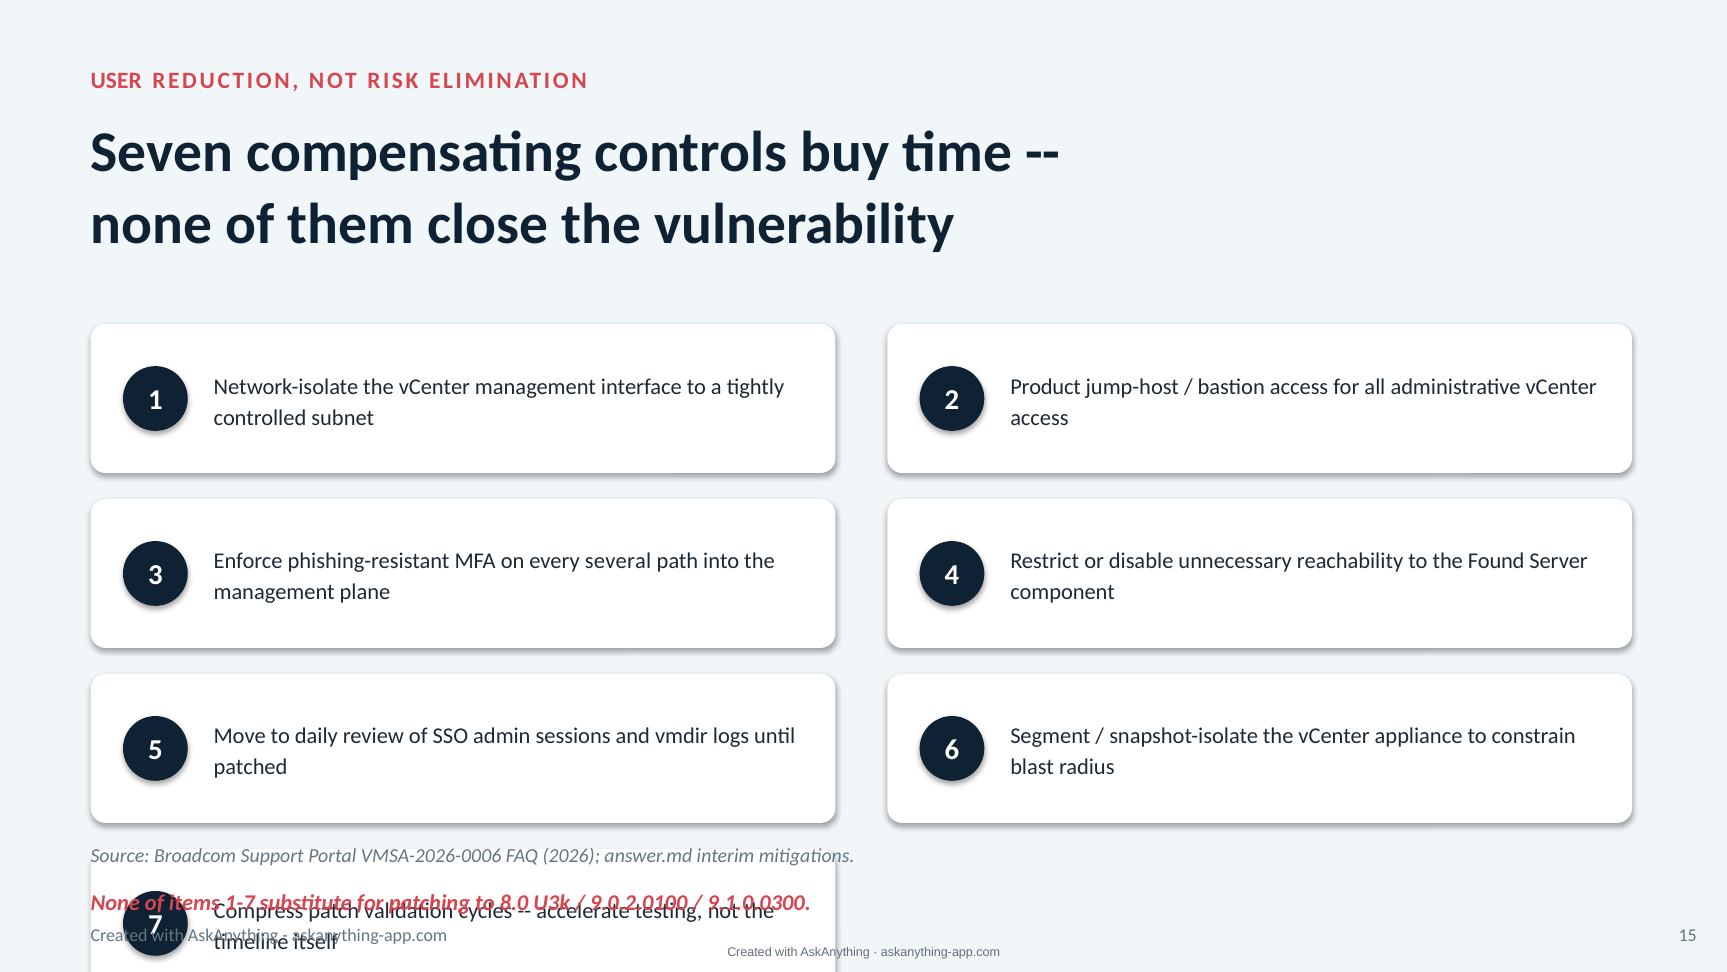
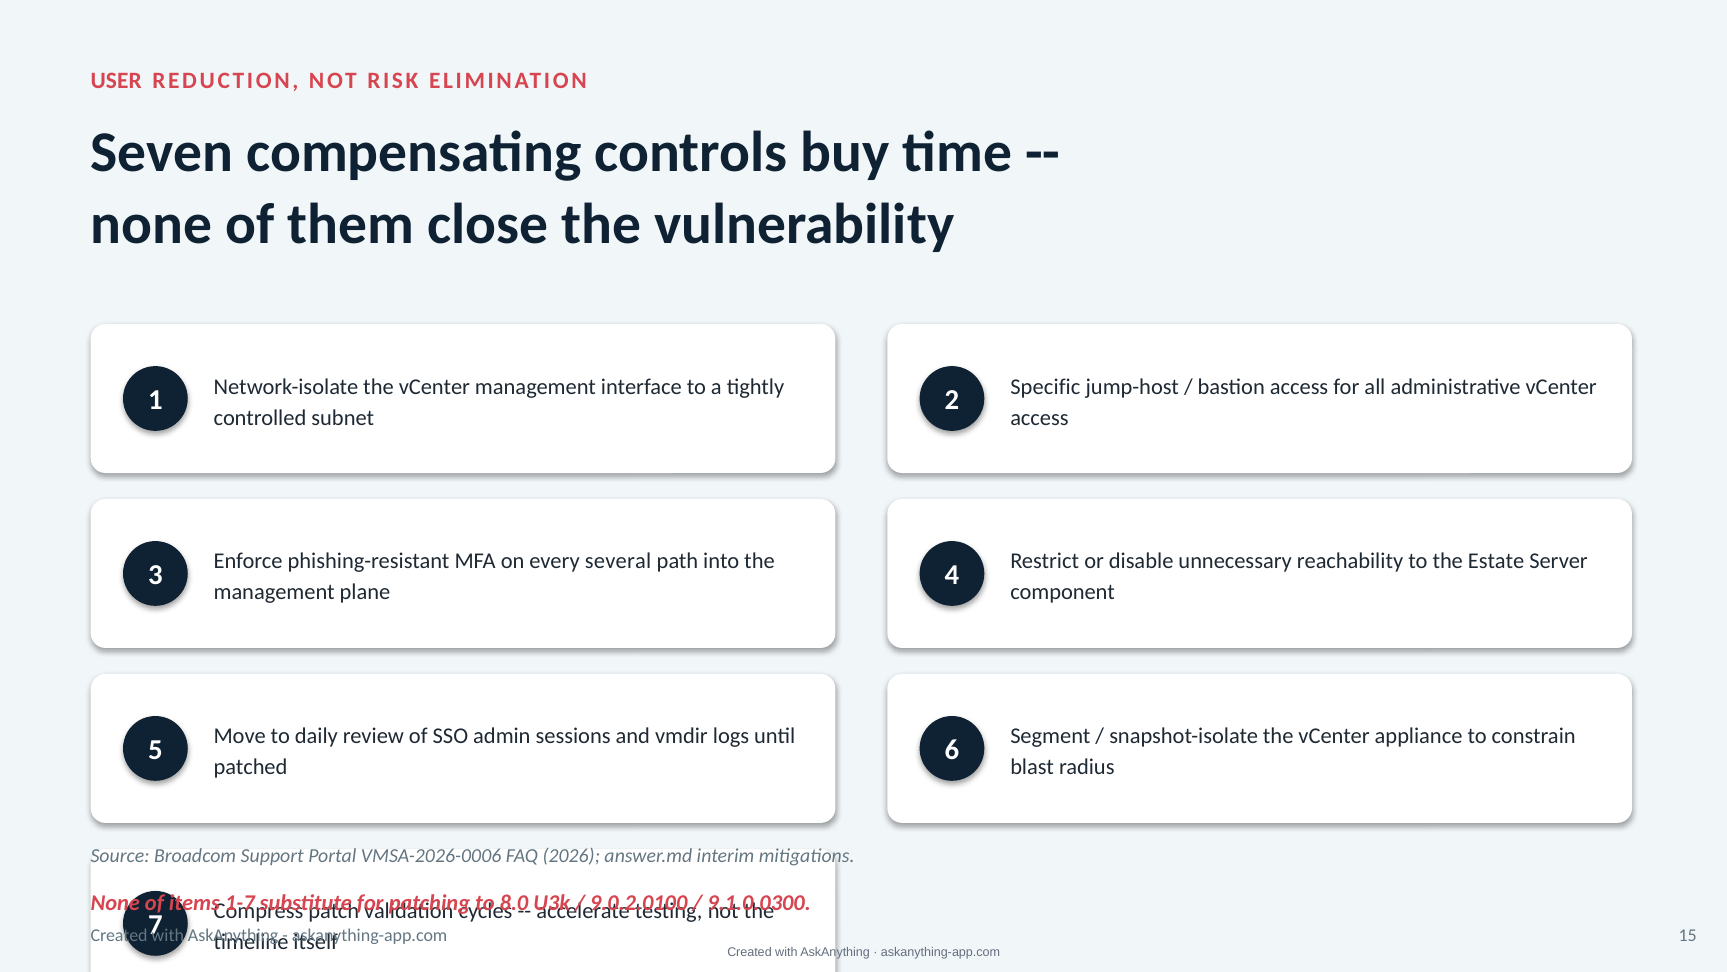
Product: Product -> Specific (1045, 386)
Found: Found -> Estate (1496, 561)
